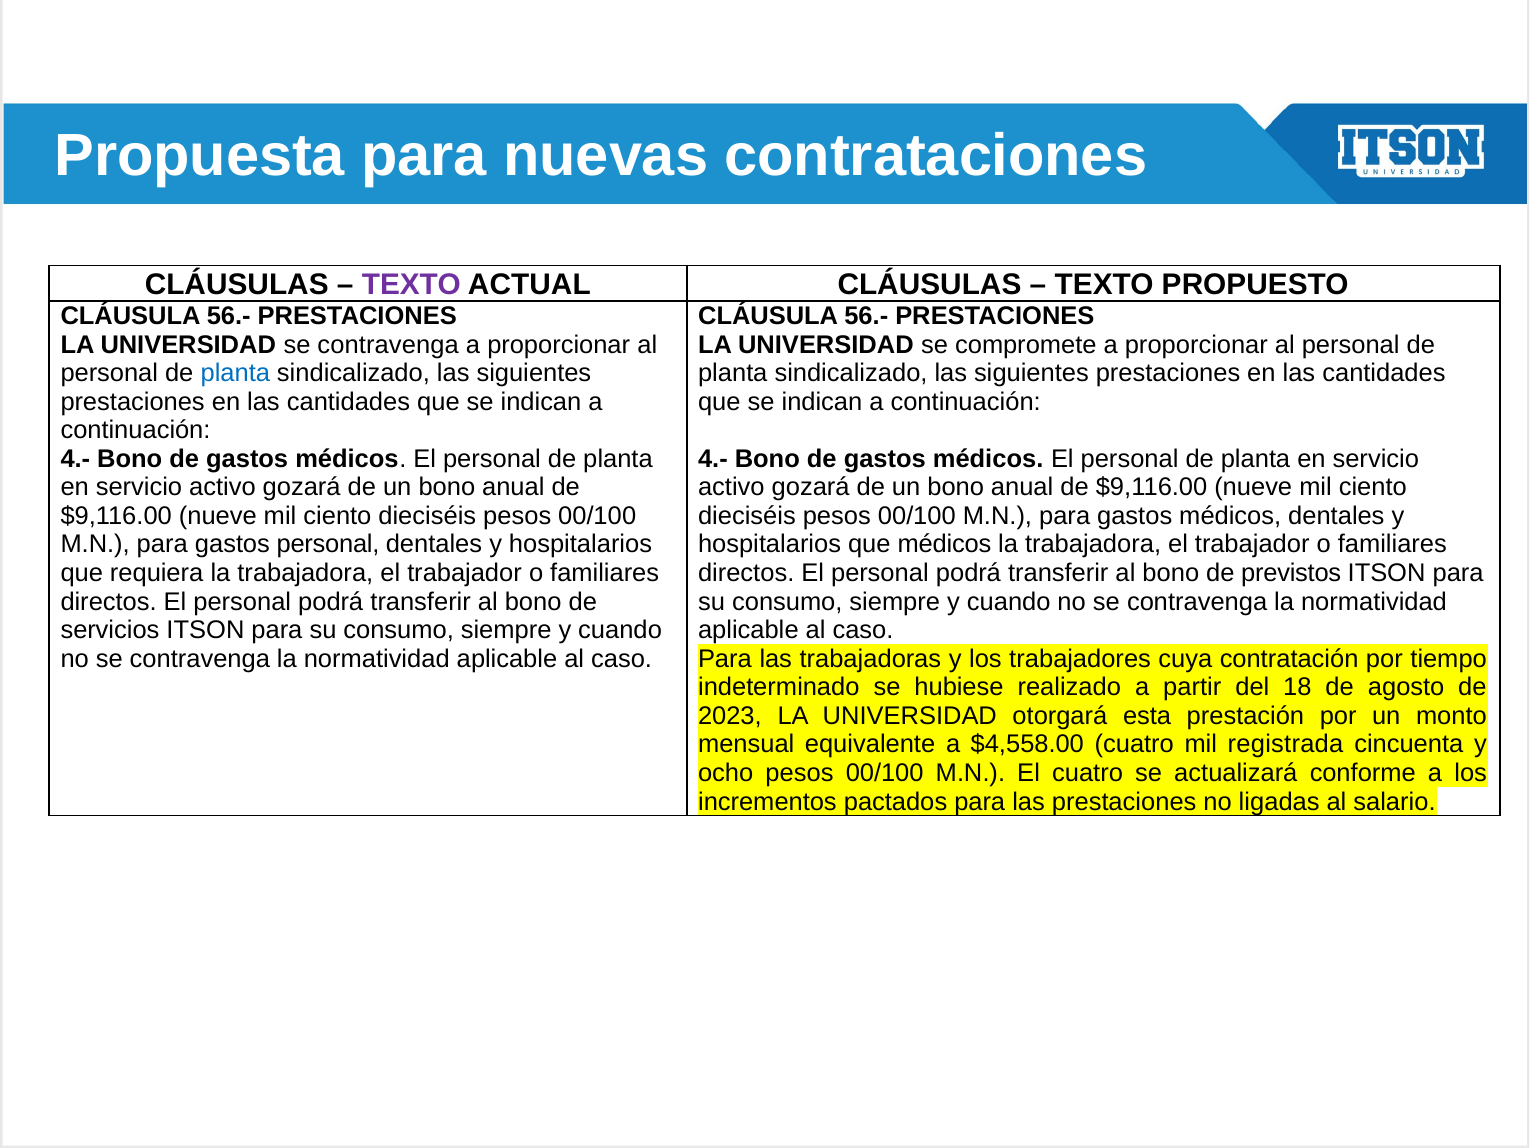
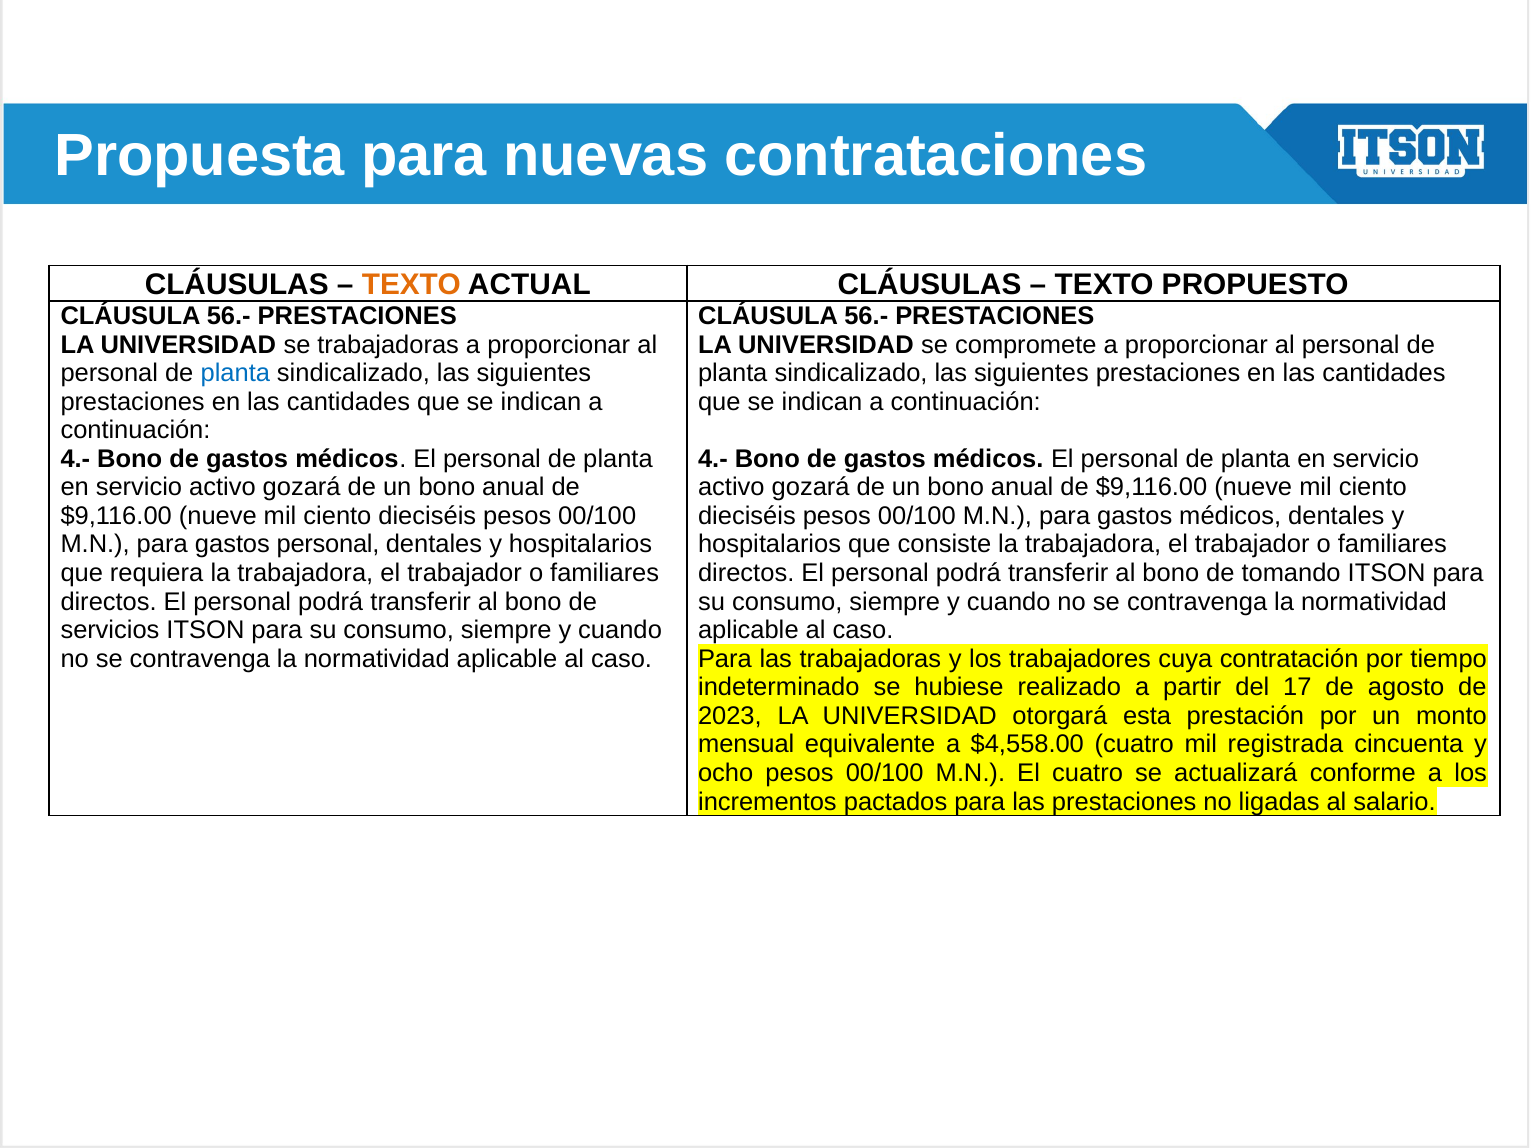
TEXTO colour: purple -> orange (411, 285)
UNIVERSIDAD se contravenga: contravenga -> trabajadoras (388, 345)
que médicos: médicos -> consiste (944, 545)
previstos: previstos -> tomando (1291, 573)
18: 18 -> 17 (1297, 688)
